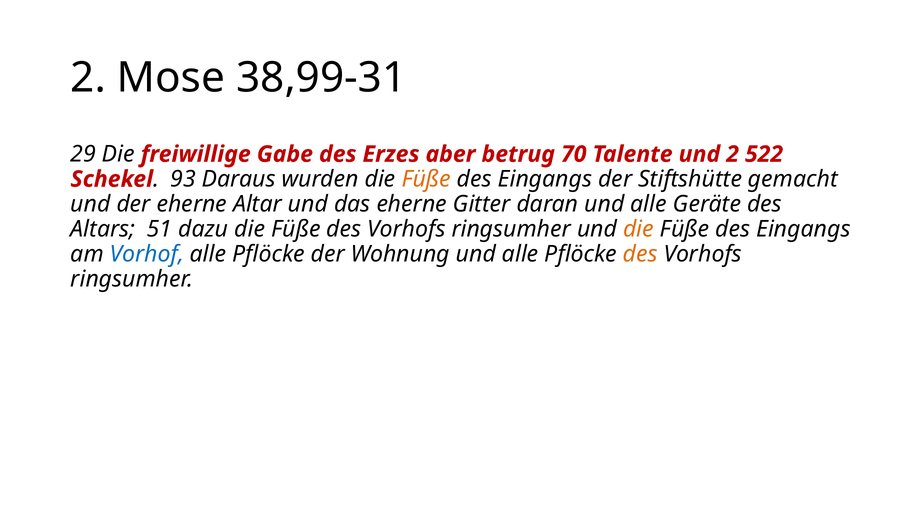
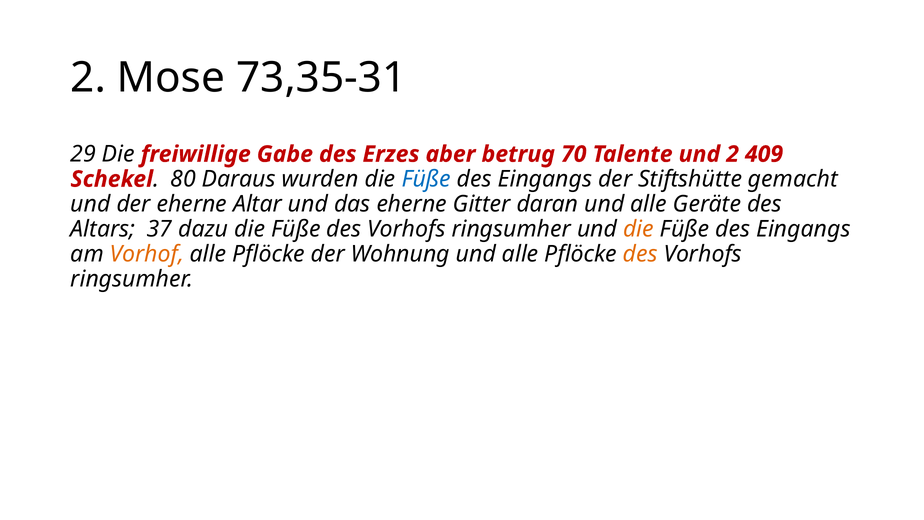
38,99-31: 38,99-31 -> 73,35-31 (321, 78)
522: 522 -> 409 (764, 154)
93: 93 -> 80 (183, 179)
Füße colour: orange -> blue (426, 179)
51: 51 -> 37 (159, 229)
Vorhof colour: blue -> orange (147, 254)
